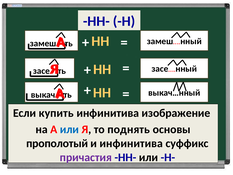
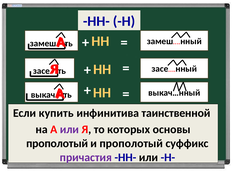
изображение: изображение -> таинственной (176, 113)
или colour: blue -> purple (69, 129)
поднять: поднять -> которых (129, 129)
и инфинитива: инфинитива -> прополотый (131, 143)
